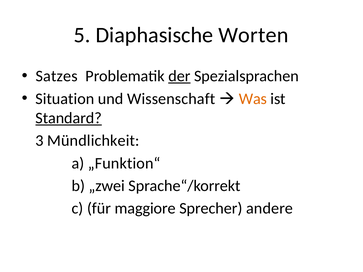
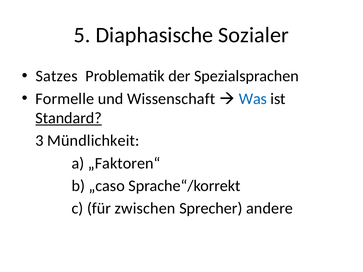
Worten: Worten -> Sozialer (254, 35)
der underline: present -> none (179, 76)
Situation: Situation -> Formelle (65, 99)
Was colour: orange -> blue (253, 99)
„Funktion“: „Funktion“ -> „Faktoren“ (124, 163)
„zwei: „zwei -> „caso (107, 186)
maggiore: maggiore -> zwischen (145, 209)
